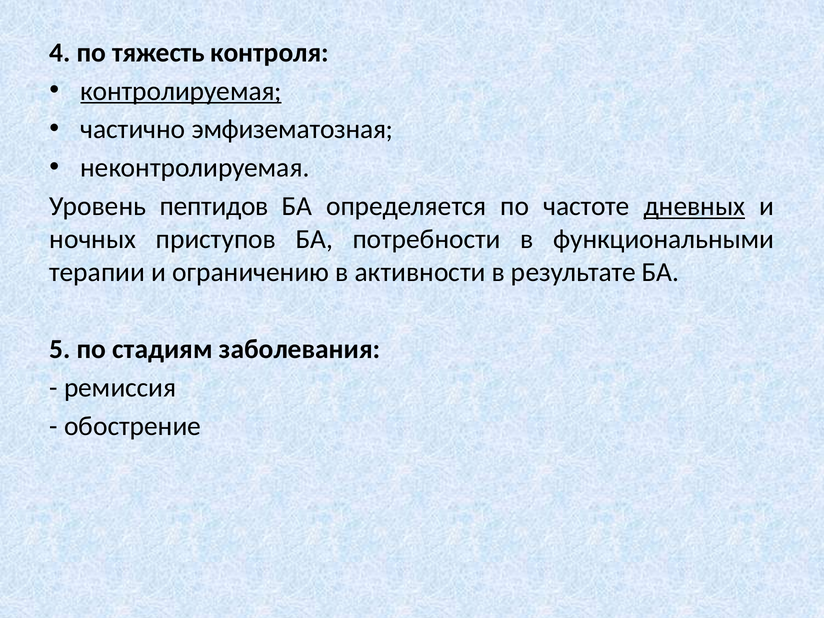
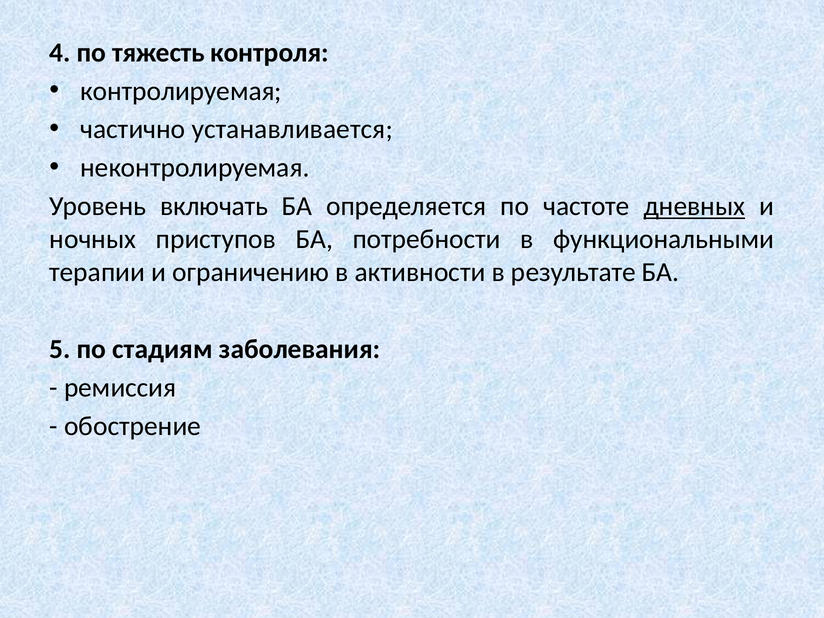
контролируемая underline: present -> none (181, 91)
эмфизематозная: эмфизематозная -> устанавливается (292, 129)
пептидов: пептидов -> включать (214, 206)
